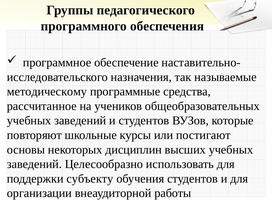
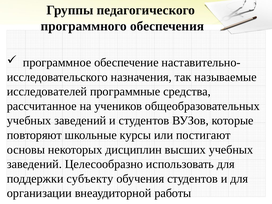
методическому: методическому -> исследователей (47, 92)
